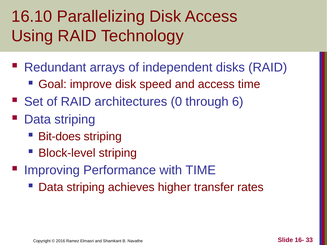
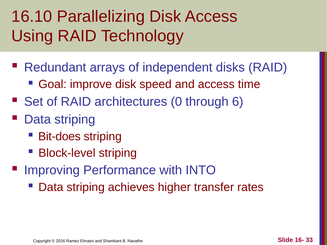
with TIME: TIME -> INTO (201, 170)
